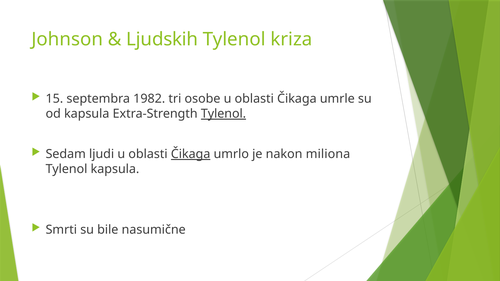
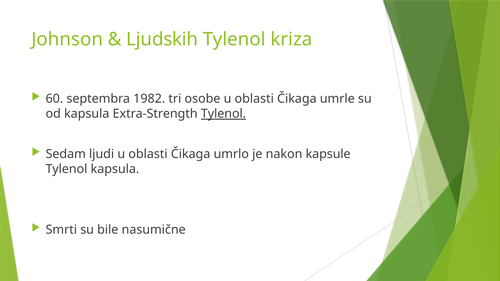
15: 15 -> 60 (54, 99)
Čikaga underline: present -> none (191, 154)
miliona: miliona -> kapsule (328, 154)
